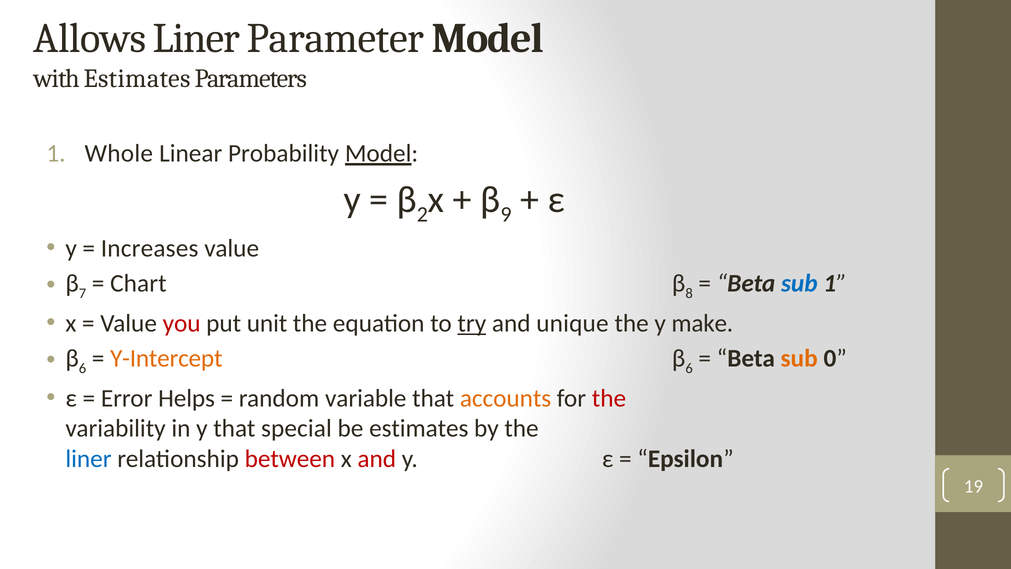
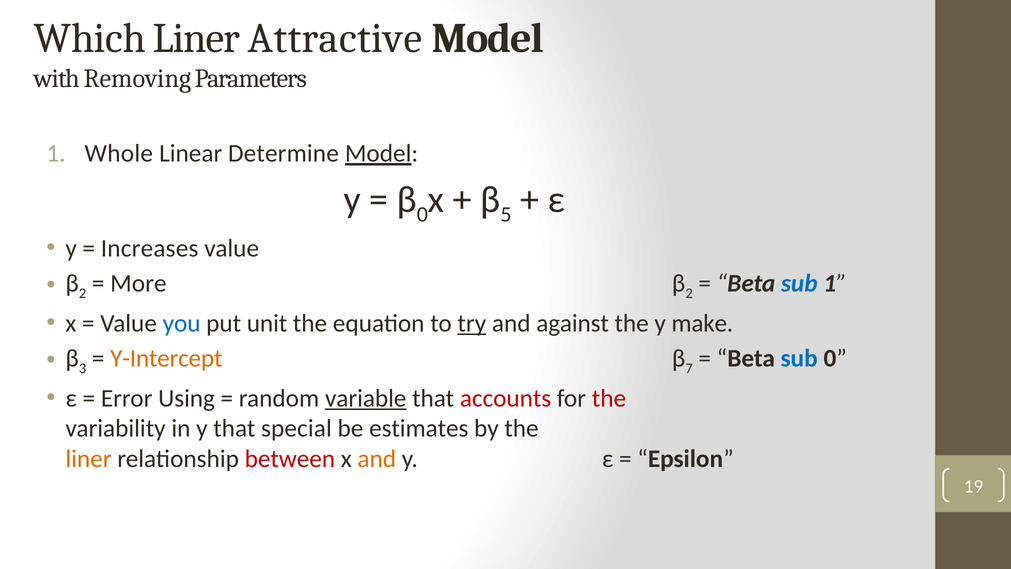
Allows: Allows -> Which (90, 38)
Parameter: Parameter -> Attractive (335, 38)
with Estimates: Estimates -> Removing (137, 78)
Probability: Probability -> Determine (283, 153)
2: 2 -> 0 (422, 214)
9: 9 -> 5 (506, 214)
7: 7 -> 2 (83, 293)
Chart: Chart -> More (138, 283)
8: 8 -> 2 (689, 293)
you colour: red -> blue (182, 323)
unique: unique -> against (573, 323)
6: 6 -> 3 (83, 368)
6: 6 -> 7 (689, 368)
sub colour: orange -> blue (799, 358)
Helps: Helps -> Using (187, 398)
variable underline: none -> present (366, 398)
accounts colour: orange -> red (506, 398)
liner colour: blue -> orange (89, 459)
and colour: red -> orange (377, 459)
